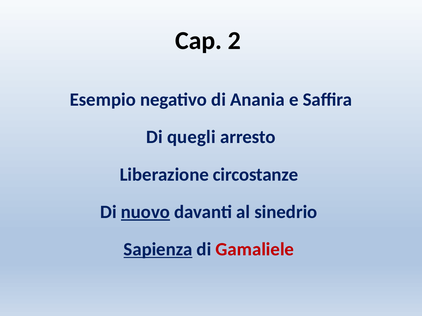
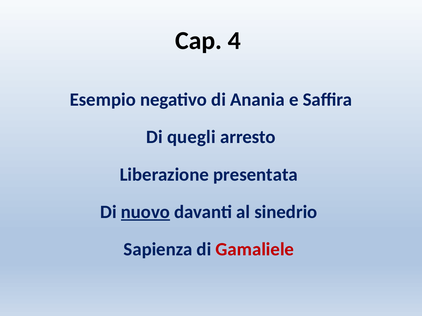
2: 2 -> 4 (234, 41)
circostanze: circostanze -> presentata (255, 175)
Sapienza underline: present -> none (158, 250)
